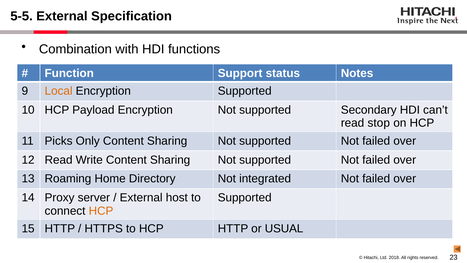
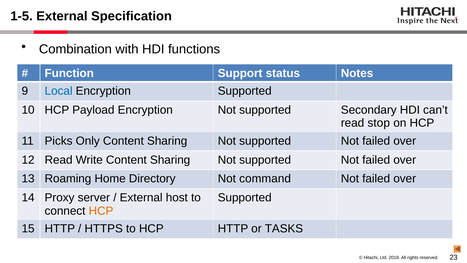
5-5: 5-5 -> 1-5 (22, 16)
Local colour: orange -> blue (59, 91)
integrated: integrated -> command (265, 179)
USUAL: USUAL -> TASKS (284, 228)
